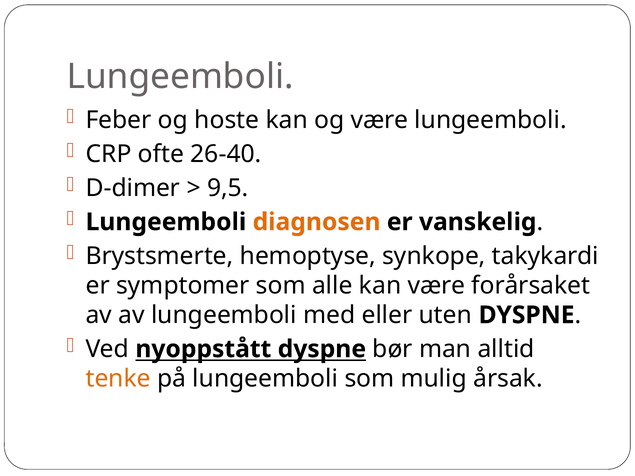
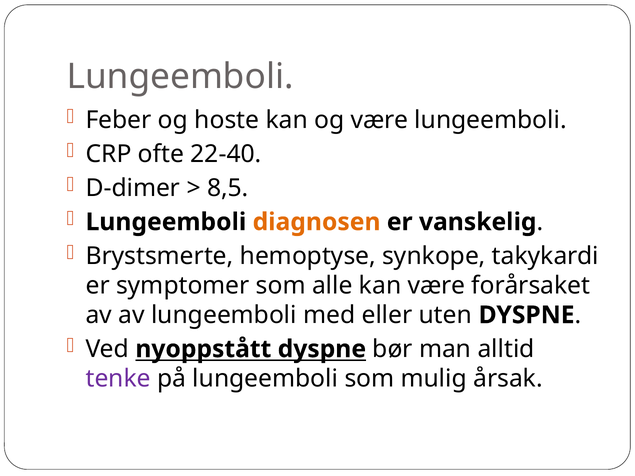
26-40: 26-40 -> 22-40 (226, 154)
9,5: 9,5 -> 8,5 (228, 188)
tenke colour: orange -> purple (118, 379)
